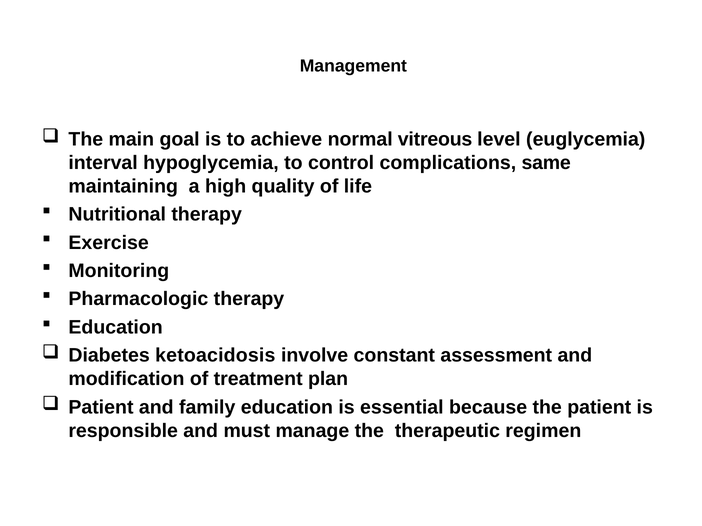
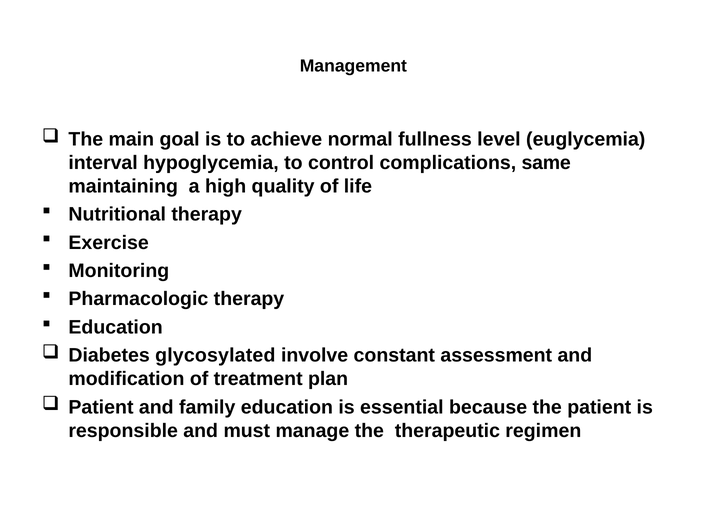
vitreous: vitreous -> fullness (435, 139)
ketoacidosis: ketoacidosis -> glycosylated (215, 356)
